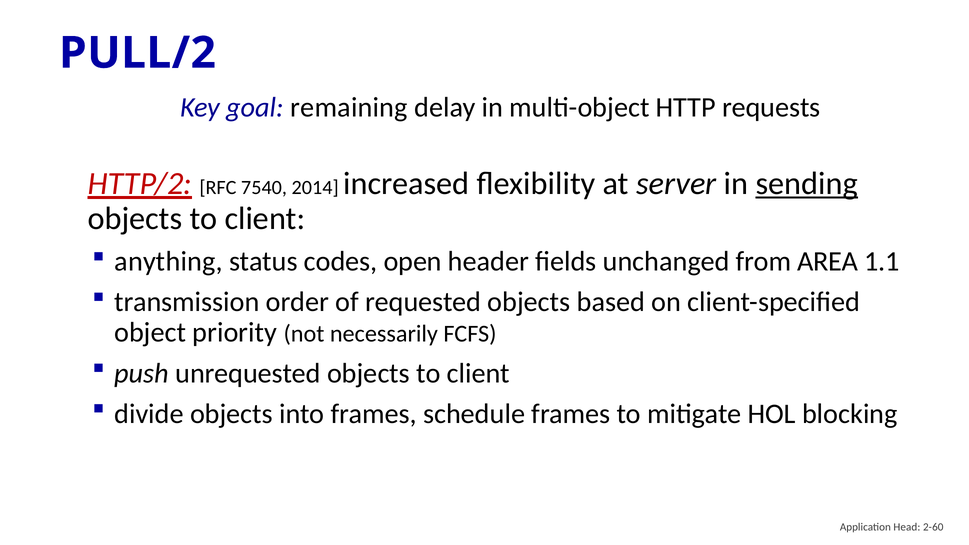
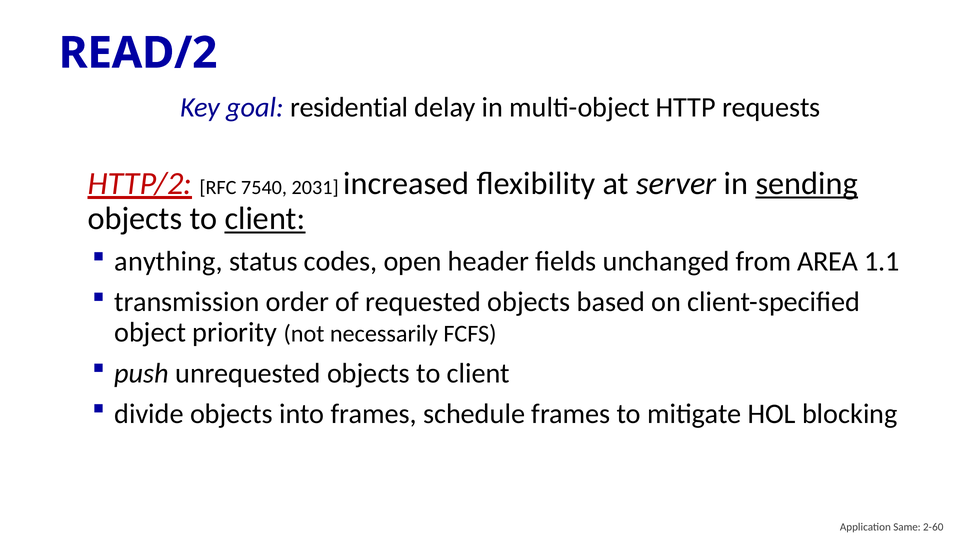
PULL/2: PULL/2 -> READ/2 (138, 53)
remaining: remaining -> residential (349, 108)
2014: 2014 -> 2031 (315, 188)
client underline: none -> present (265, 219)
Head: Head -> Same (907, 527)
